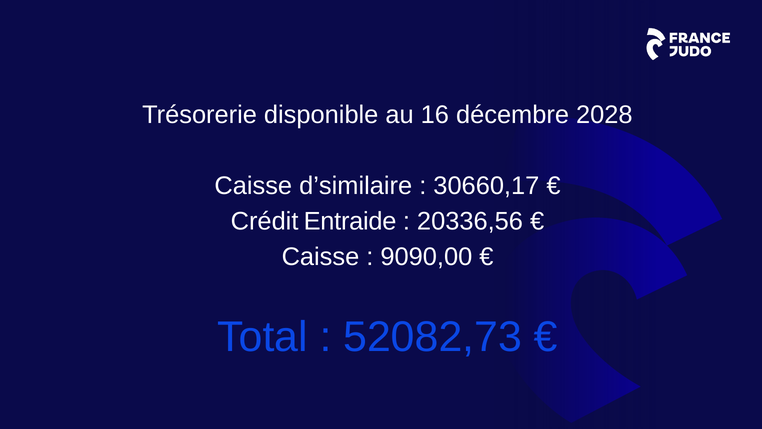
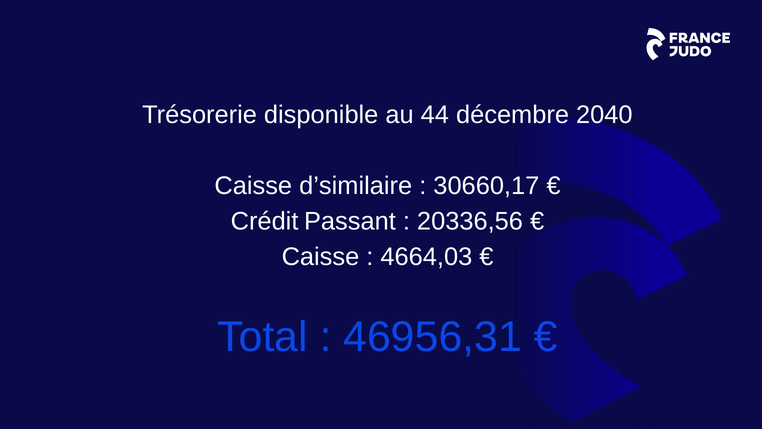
16: 16 -> 44 (435, 115)
2028: 2028 -> 2040 (604, 115)
Entraide: Entraide -> Passant (350, 221)
9090,00: 9090,00 -> 4664,03 (426, 257)
52082,73: 52082,73 -> 46956,31 (433, 337)
